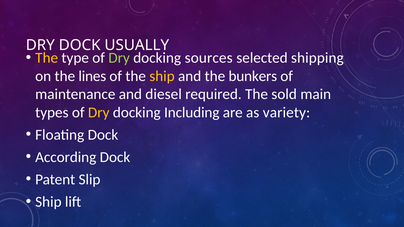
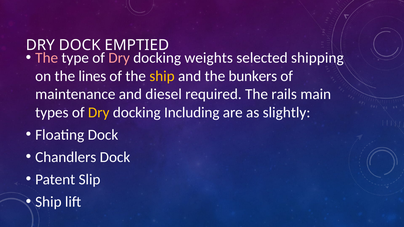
USUALLY: USUALLY -> EMPTIED (137, 45)
The colour: yellow -> pink (47, 58)
Dry colour: light green -> pink (119, 58)
sources: sources -> weights (209, 58)
sold: sold -> rails (284, 94)
variety: variety -> slightly (287, 112)
According: According -> Chandlers (66, 157)
